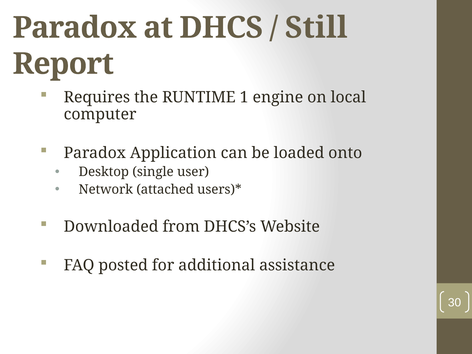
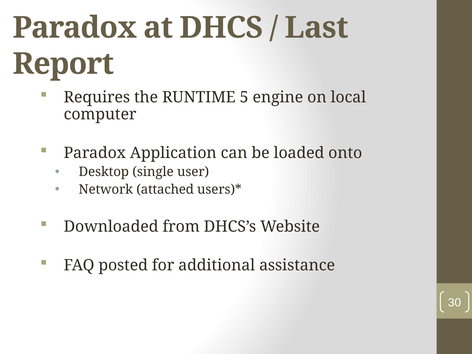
Still: Still -> Last (317, 28)
1: 1 -> 5 (244, 97)
